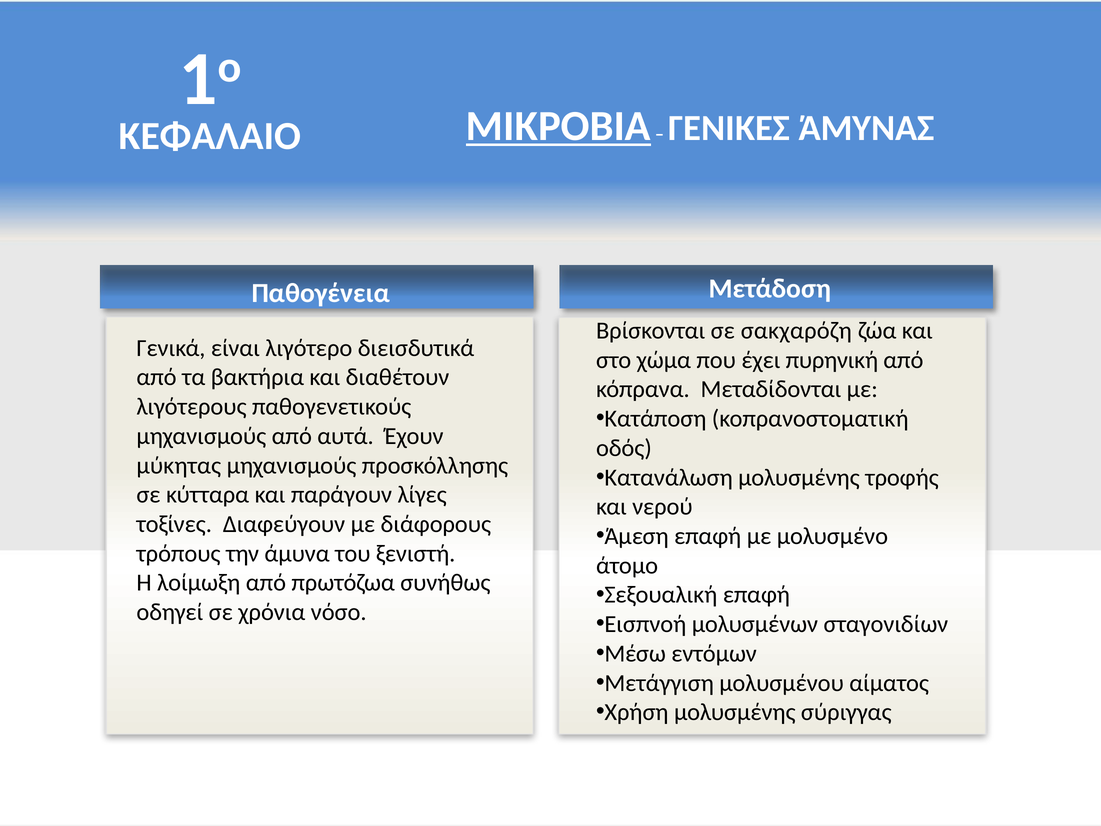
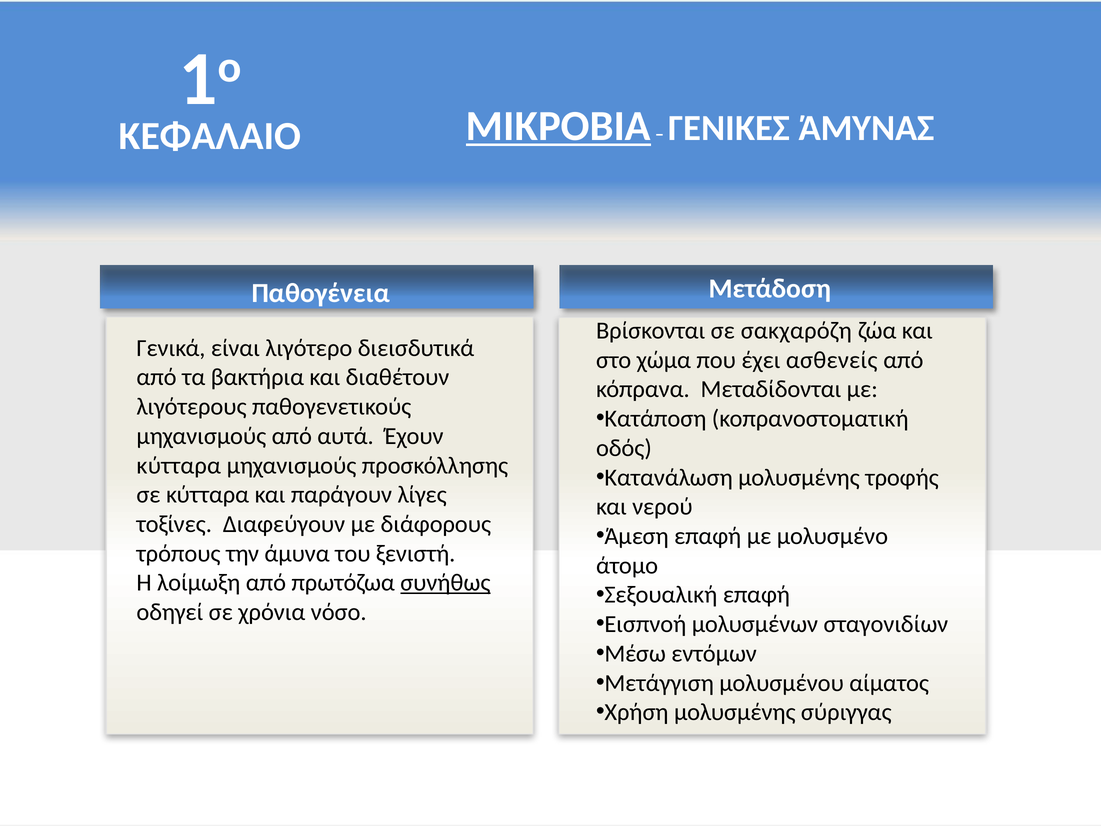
πυρηνική: πυρηνική -> ασθενείς (832, 360)
μύκητας: μύκητας -> κύτταρα (179, 465)
συνήθως underline: none -> present (445, 583)
